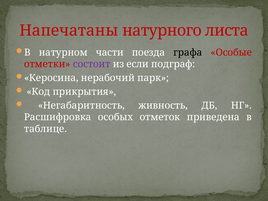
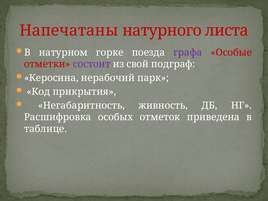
части: части -> горке (110, 52)
графа colour: black -> purple (188, 52)
если: если -> свой (138, 64)
